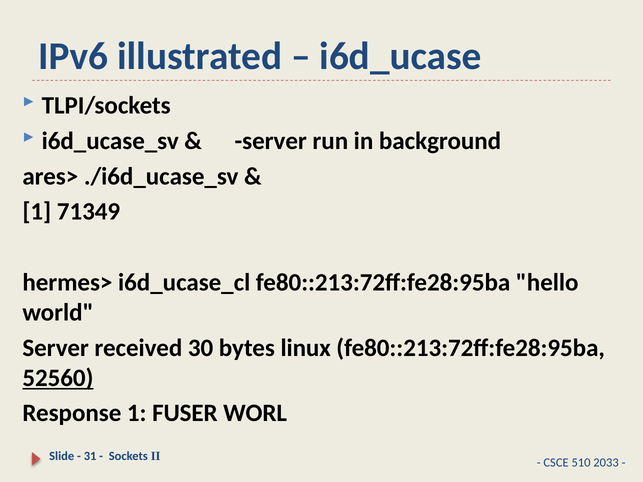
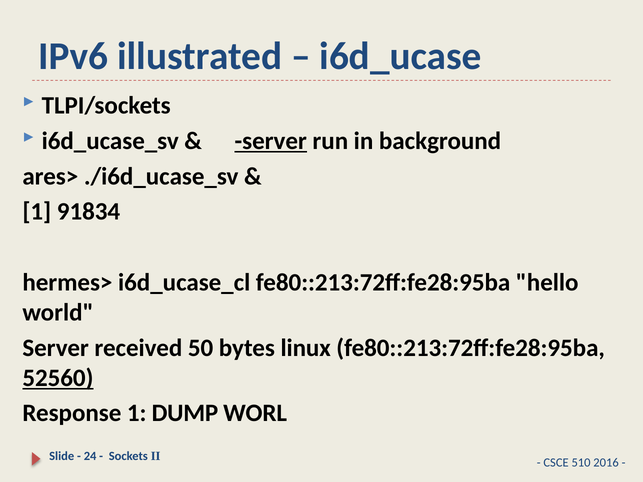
server underline: none -> present (271, 141)
71349: 71349 -> 91834 (88, 212)
30: 30 -> 50 (201, 348)
FUSER: FUSER -> DUMP (185, 413)
31: 31 -> 24 (90, 456)
2033: 2033 -> 2016 (606, 463)
